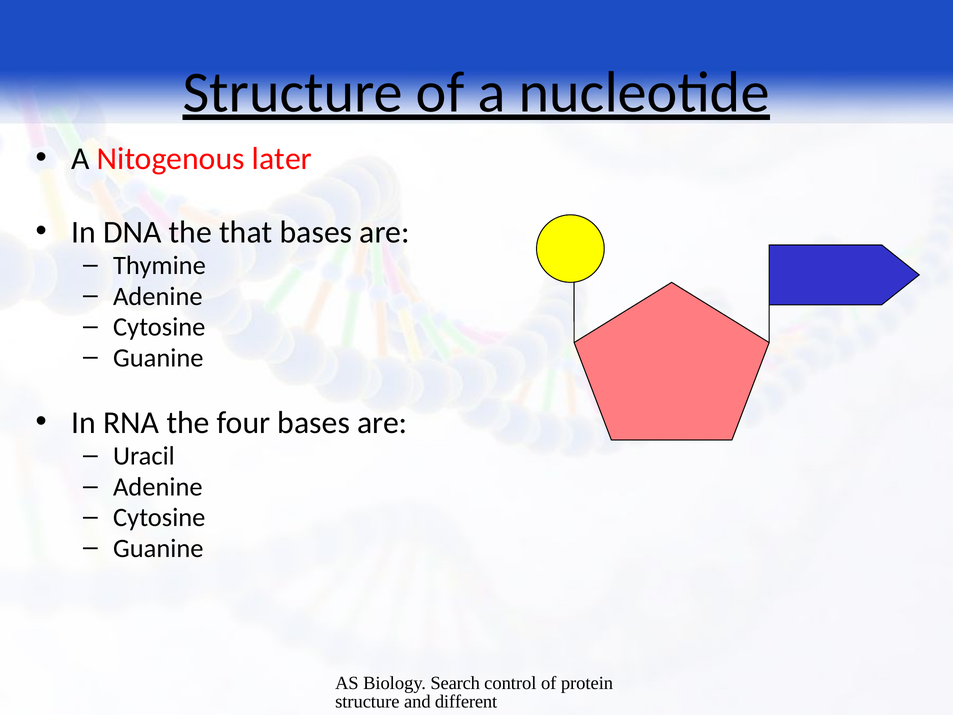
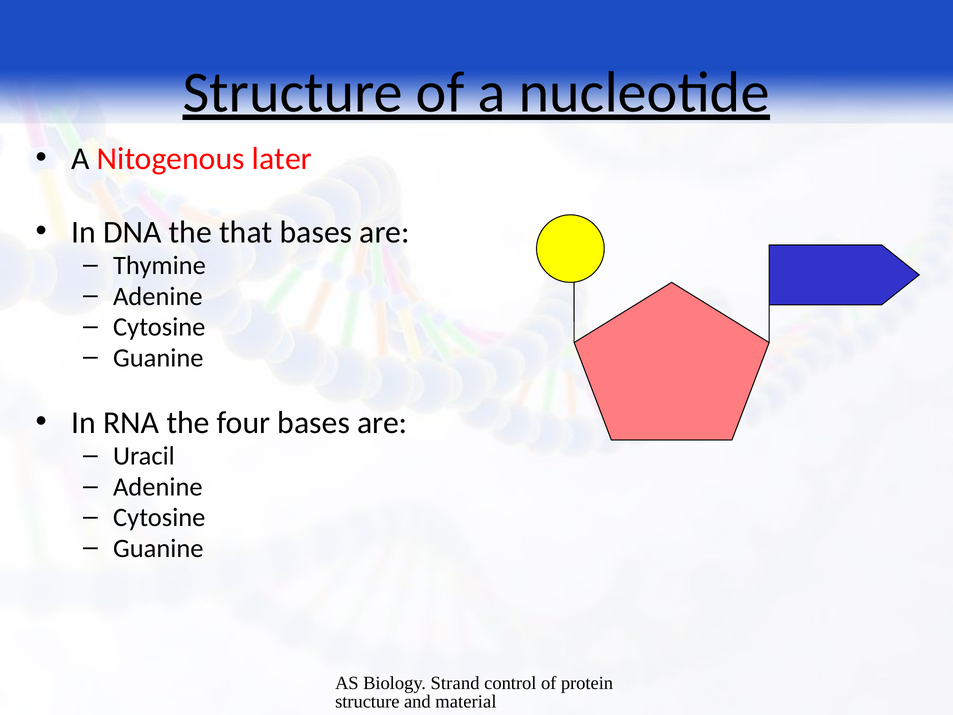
Search: Search -> Strand (455, 683)
different: different -> material (466, 701)
